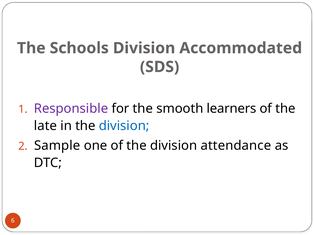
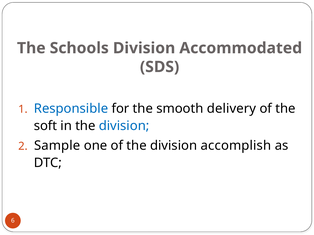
Responsible colour: purple -> blue (71, 109)
learners: learners -> delivery (231, 109)
late: late -> soft (46, 126)
attendance: attendance -> accomplish (236, 146)
